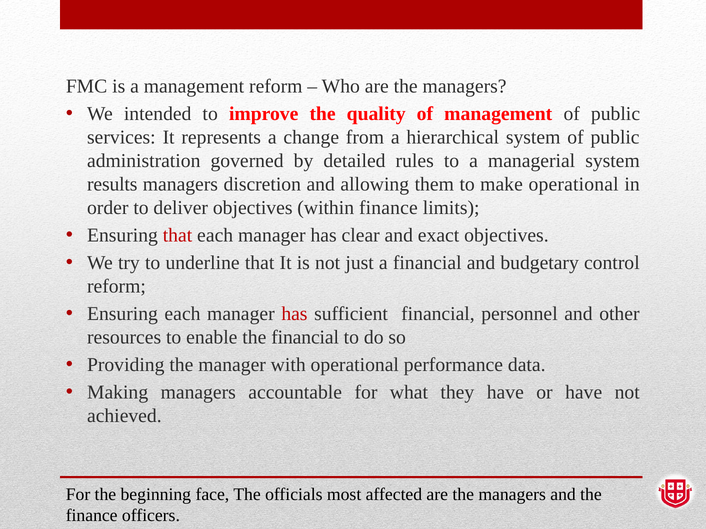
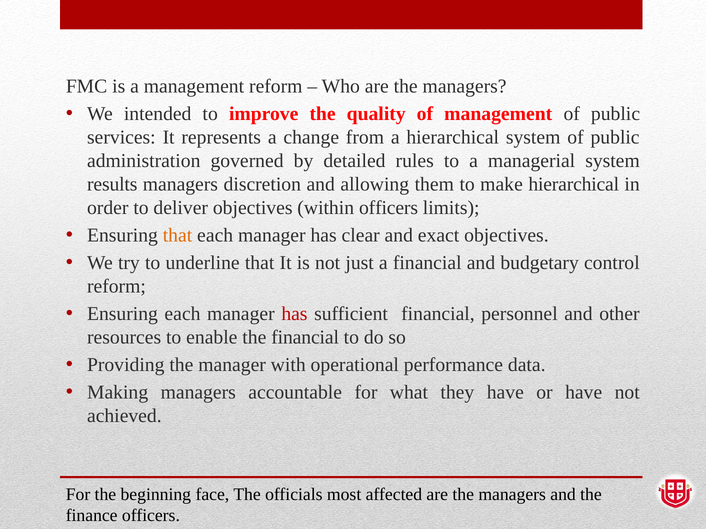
make operational: operational -> hierarchical (574, 185)
within finance: finance -> officers (389, 208)
that colour: red -> orange (178, 236)
